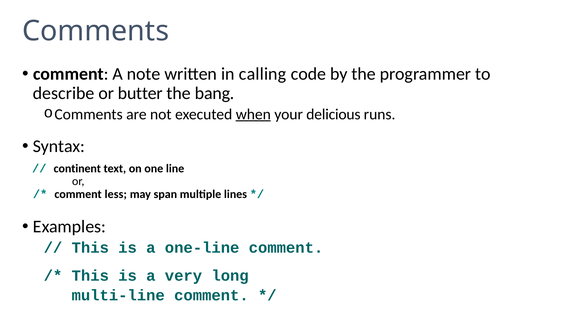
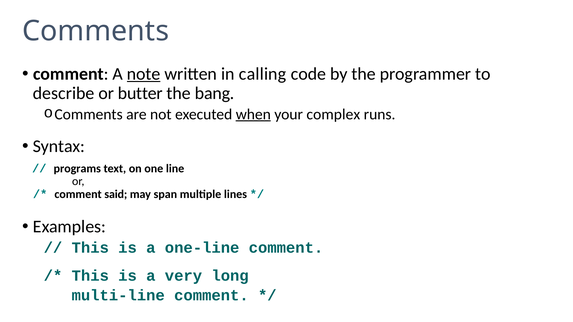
note underline: none -> present (144, 74)
delicious: delicious -> complex (333, 114)
continent: continent -> programs (77, 169)
less: less -> said (116, 194)
